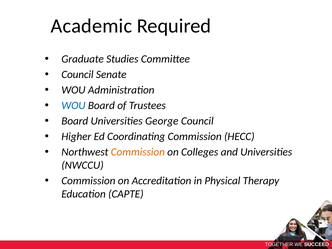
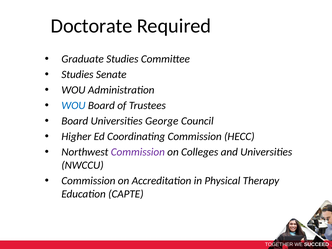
Academic: Academic -> Doctorate (92, 26)
Council: Council -> Studies (77, 75)
Commission colour: orange -> purple (138, 152)
